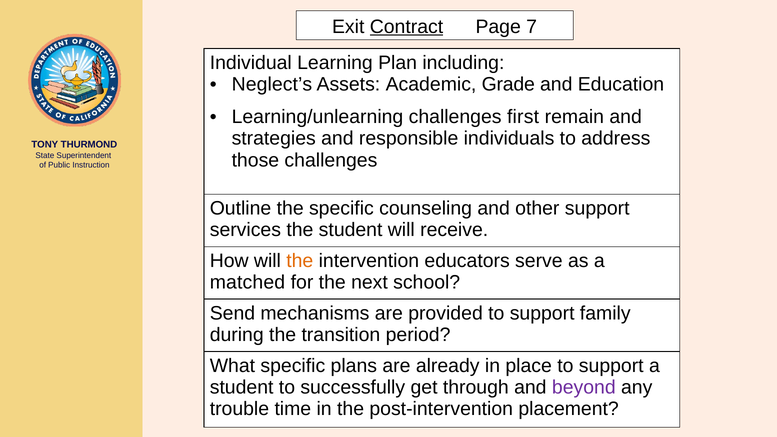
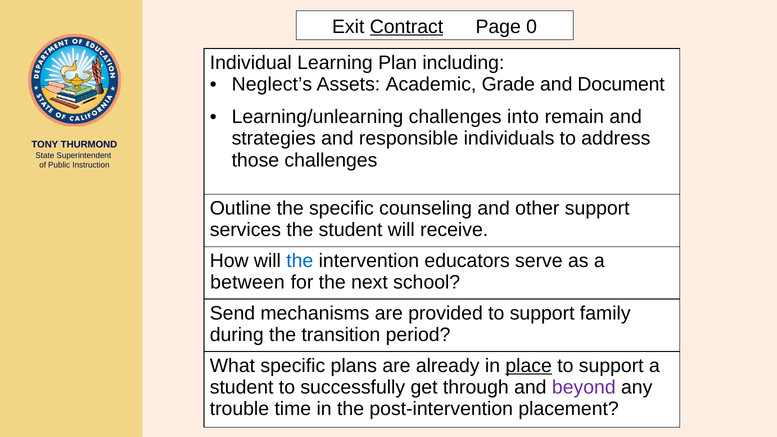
7: 7 -> 0 (532, 27)
Education: Education -> Document (621, 84)
first: first -> into (523, 117)
the colour: orange -> blue (300, 261)
matched: matched -> between (247, 282)
place underline: none -> present (529, 366)
